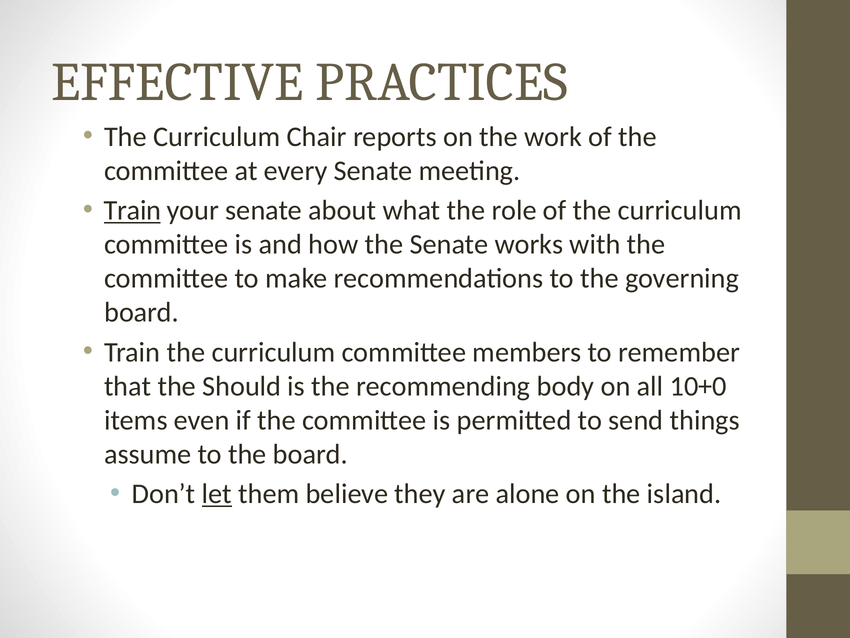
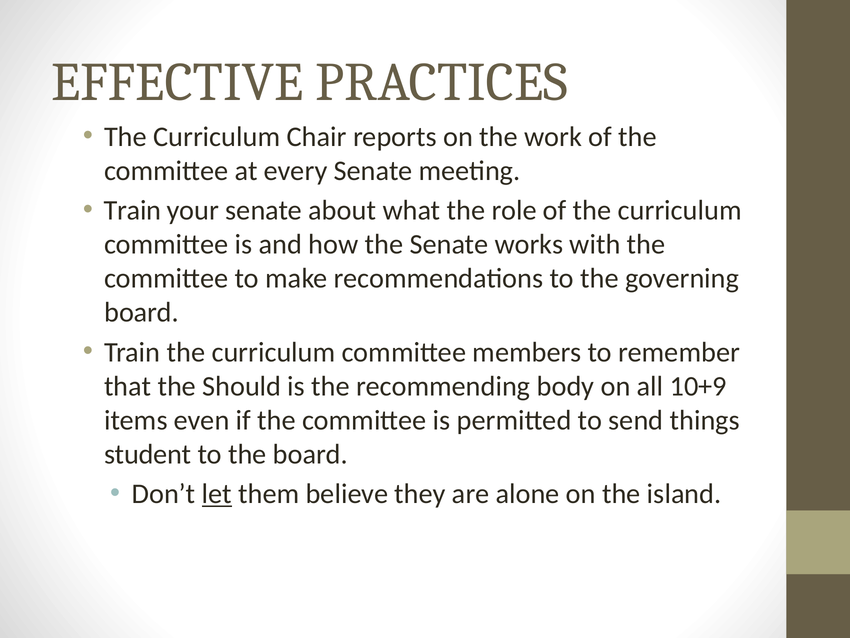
Train underline: present -> none (132, 210)
10+0: 10+0 -> 10+9 (698, 386)
assume: assume -> student (148, 454)
